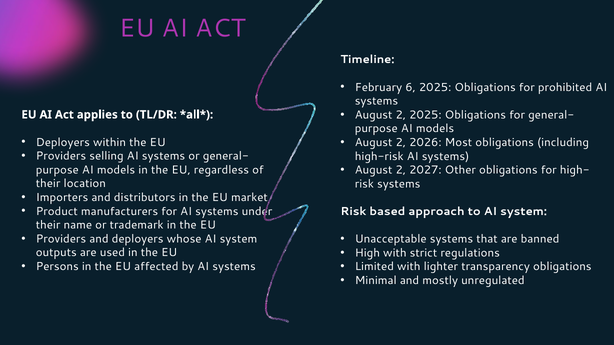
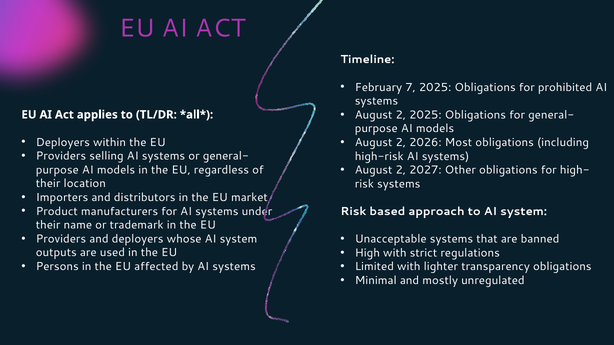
6: 6 -> 7 (411, 87)
